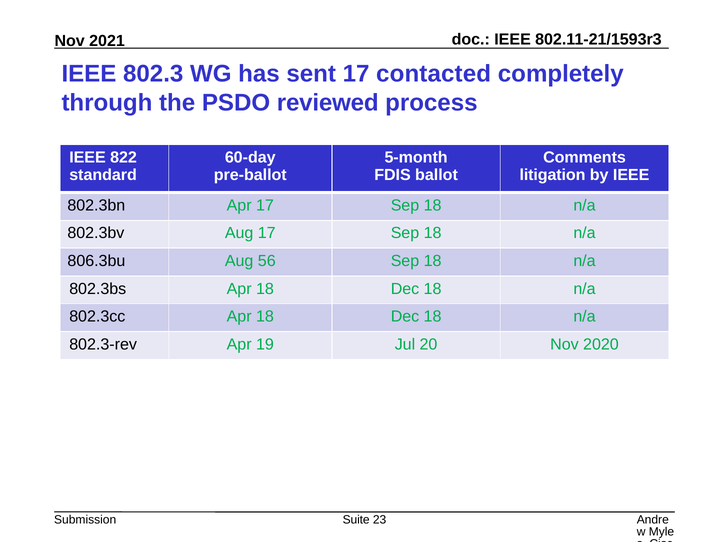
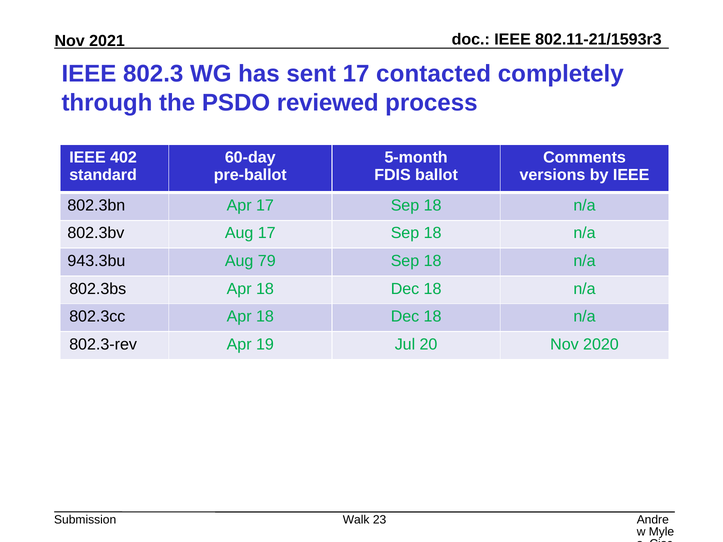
822: 822 -> 402 (124, 157)
litigation: litigation -> versions (552, 175)
806.3bu: 806.3bu -> 943.3bu (96, 261)
56: 56 -> 79 (267, 261)
Suite: Suite -> Walk (356, 520)
